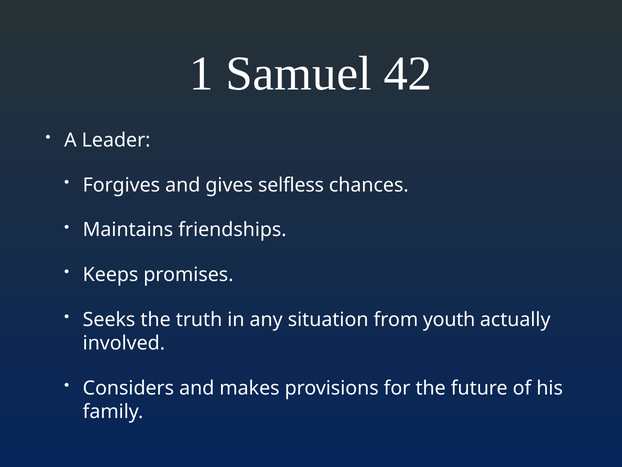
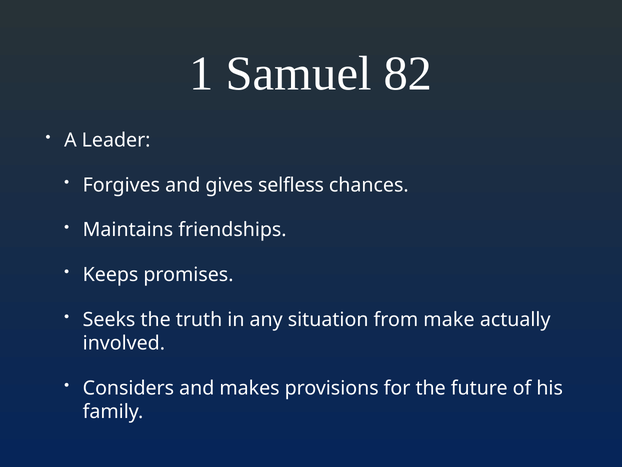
42: 42 -> 82 (408, 74)
youth: youth -> make (449, 319)
